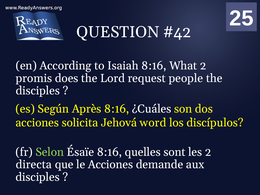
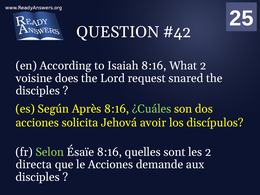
promis: promis -> voisine (34, 78)
people: people -> snared (186, 78)
¿Cuáles colour: white -> light green (152, 109)
word: word -> avoir (153, 123)
